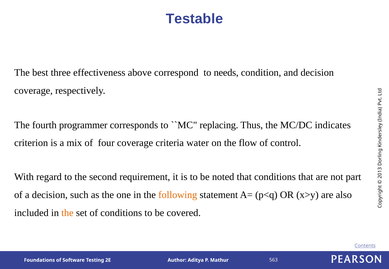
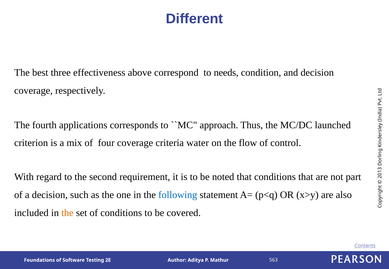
Testable: Testable -> Different (194, 19)
programmer: programmer -> applications (83, 125)
replacing: replacing -> approach (219, 125)
indicates: indicates -> launched (333, 125)
following colour: orange -> blue (178, 195)
